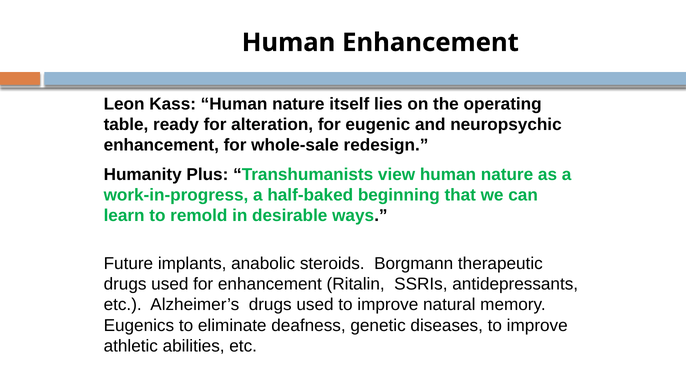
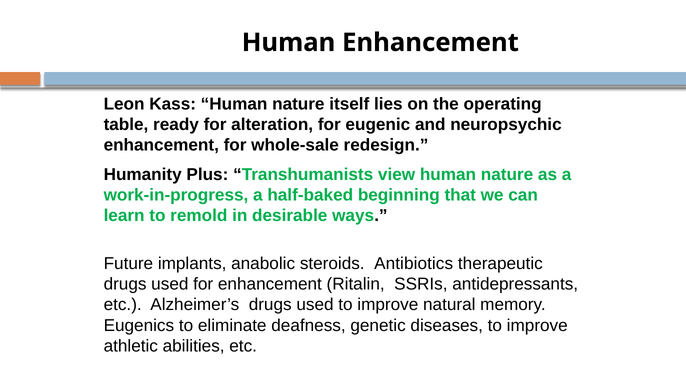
Borgmann: Borgmann -> Antibiotics (414, 264)
